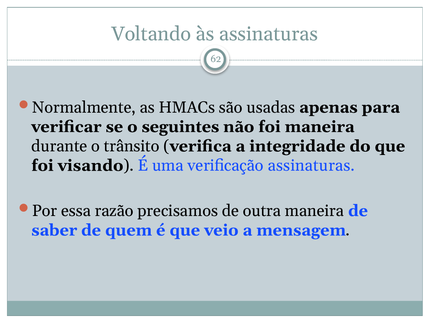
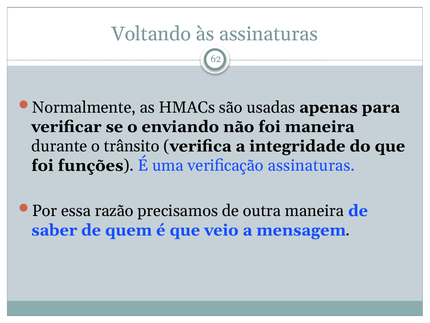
seguintes: seguintes -> enviando (180, 127)
visando: visando -> funções (91, 165)
